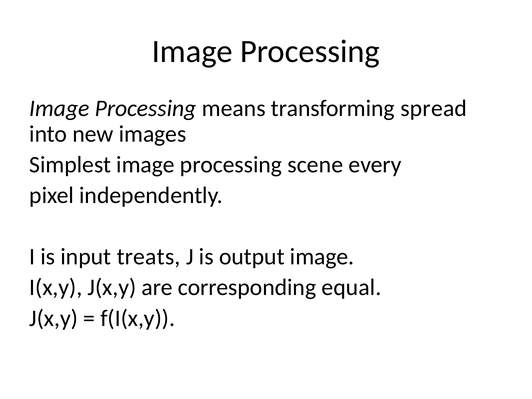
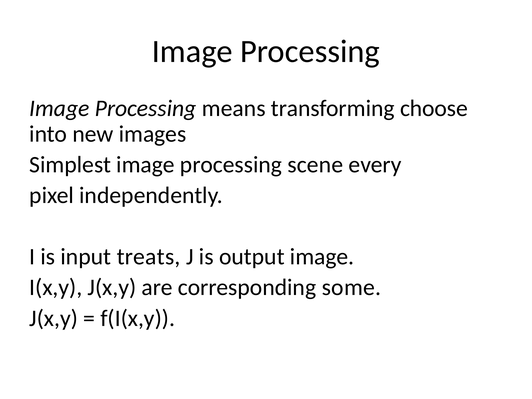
spread: spread -> choose (434, 108)
equal: equal -> some (351, 288)
